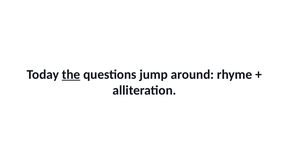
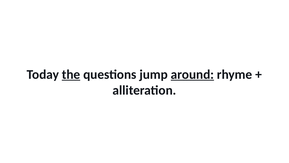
around underline: none -> present (192, 74)
